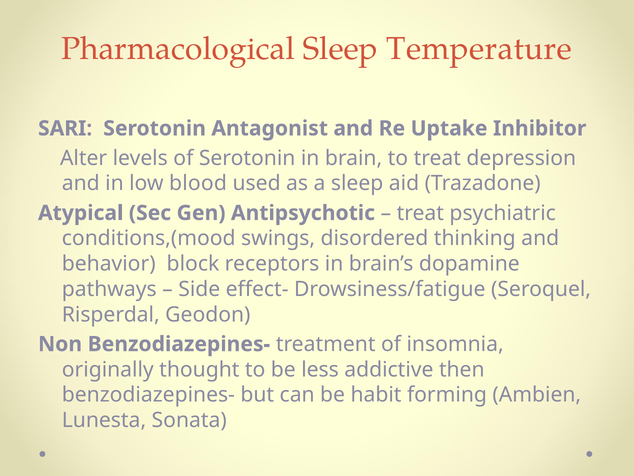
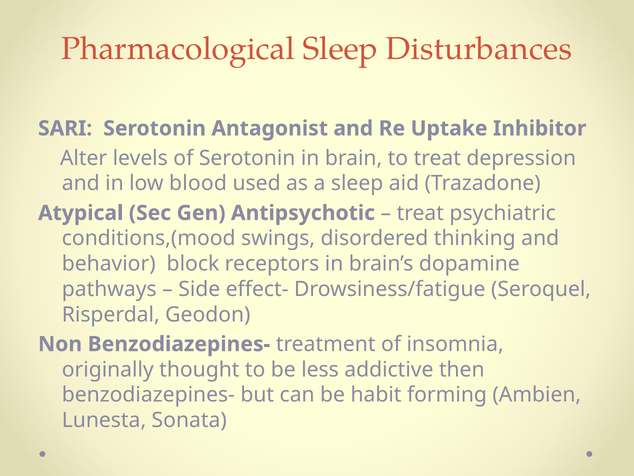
Temperature: Temperature -> Disturbances (479, 49)
